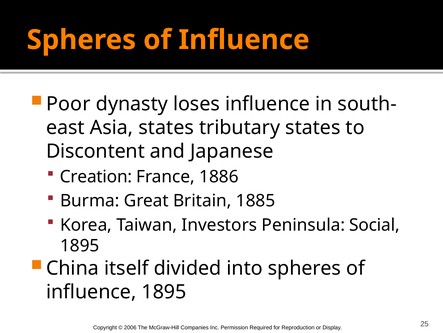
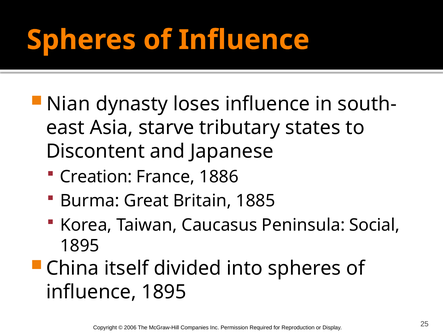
Poor: Poor -> Nian (68, 104)
Asia states: states -> starve (166, 127)
Investors: Investors -> Caucasus (219, 225)
